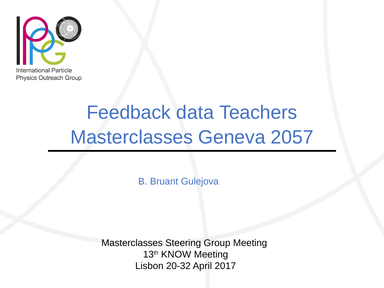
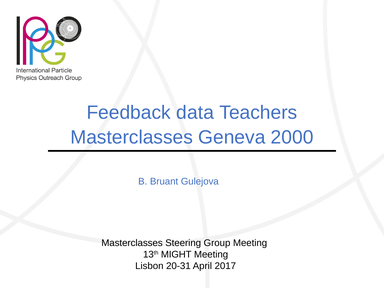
2057: 2057 -> 2000 (292, 137)
KNOW: KNOW -> MIGHT (176, 254)
20-32: 20-32 -> 20-31 (178, 266)
